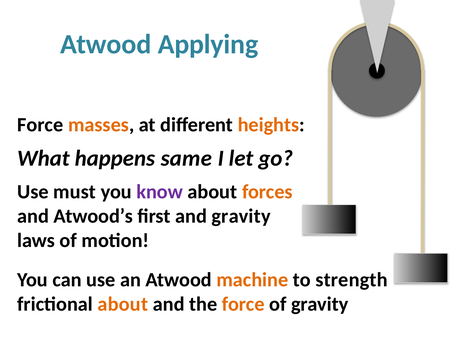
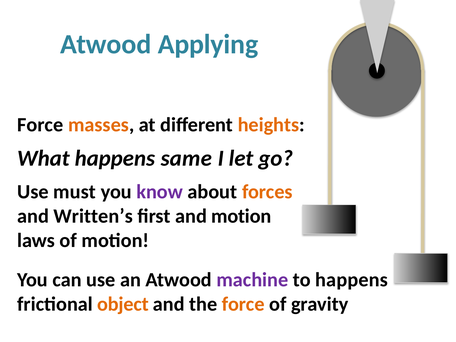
Atwood’s: Atwood’s -> Written’s (93, 216)
and gravity: gravity -> motion (241, 216)
machine colour: orange -> purple (252, 280)
to strength: strength -> happens (352, 280)
frictional about: about -> object (123, 304)
